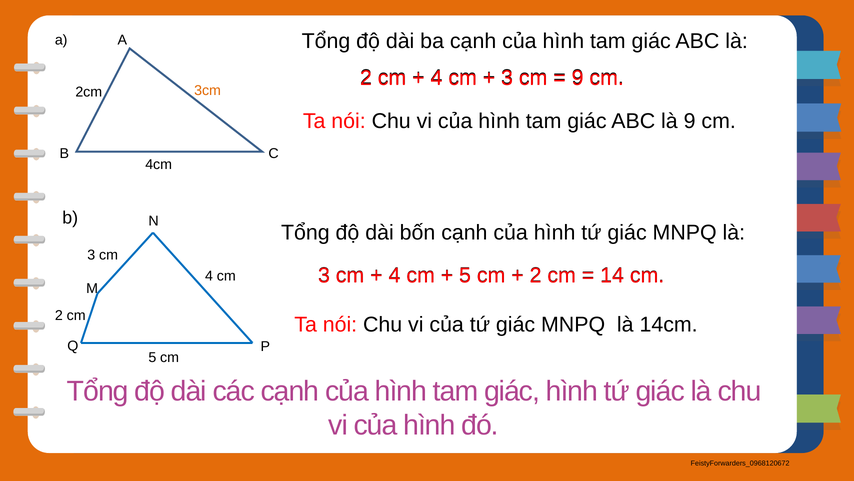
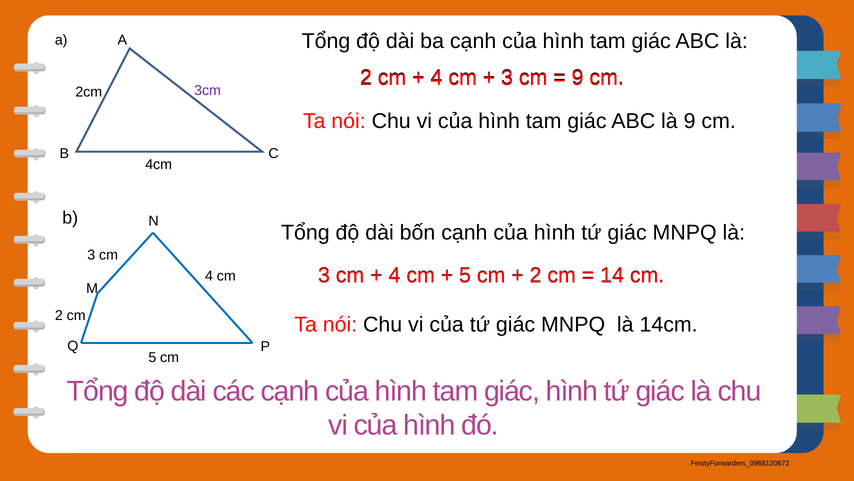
3cm colour: orange -> purple (208, 90)
